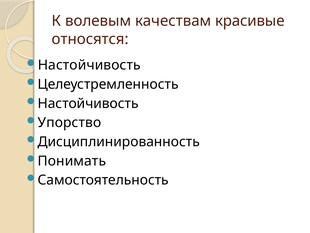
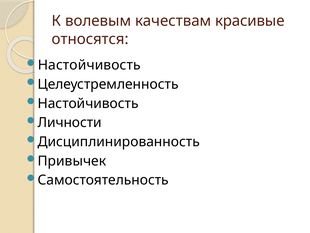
Упорство: Упорство -> Личности (70, 122)
Понимать: Понимать -> Привычек (72, 161)
